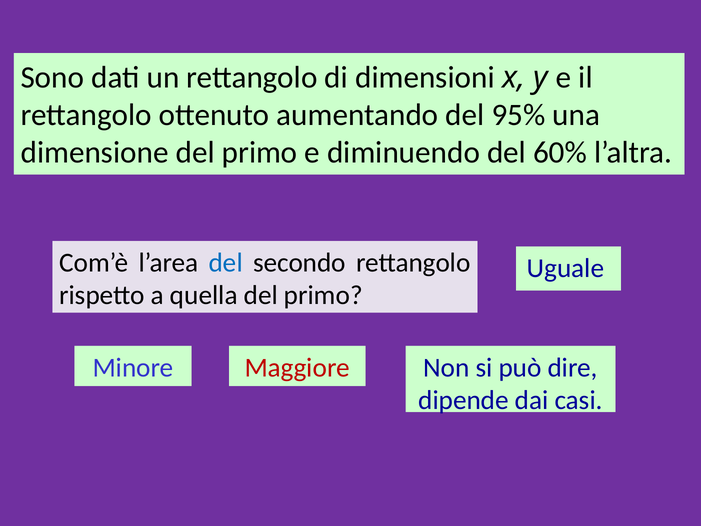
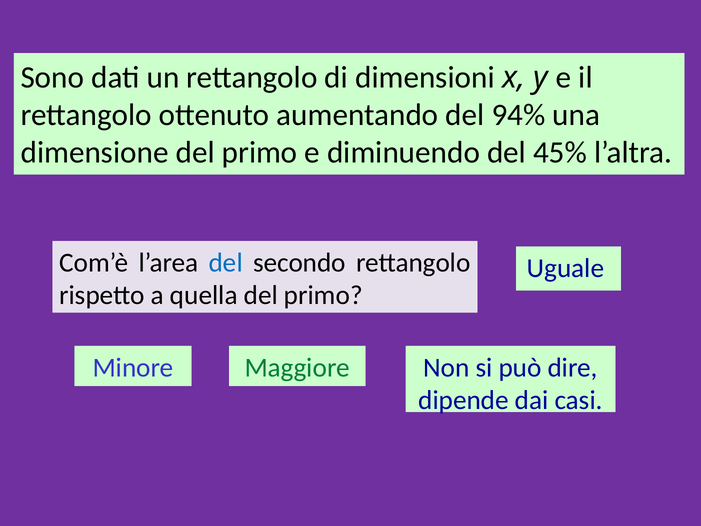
95%: 95% -> 94% (518, 115)
60%: 60% -> 45% (560, 152)
Maggiore colour: red -> green (297, 367)
